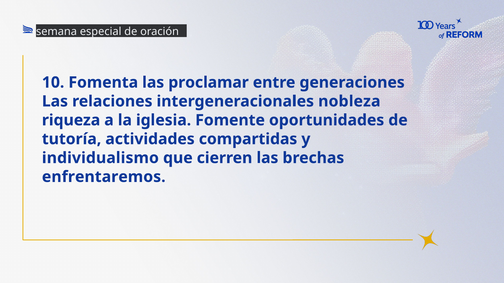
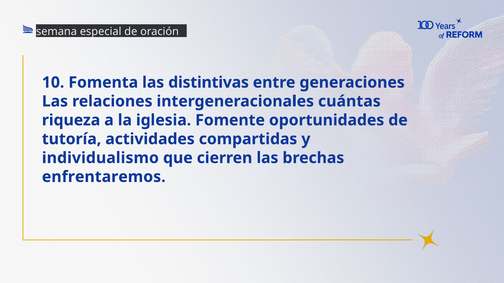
proclamar: proclamar -> distintivas (209, 83)
nobleza: nobleza -> cuántas (349, 101)
